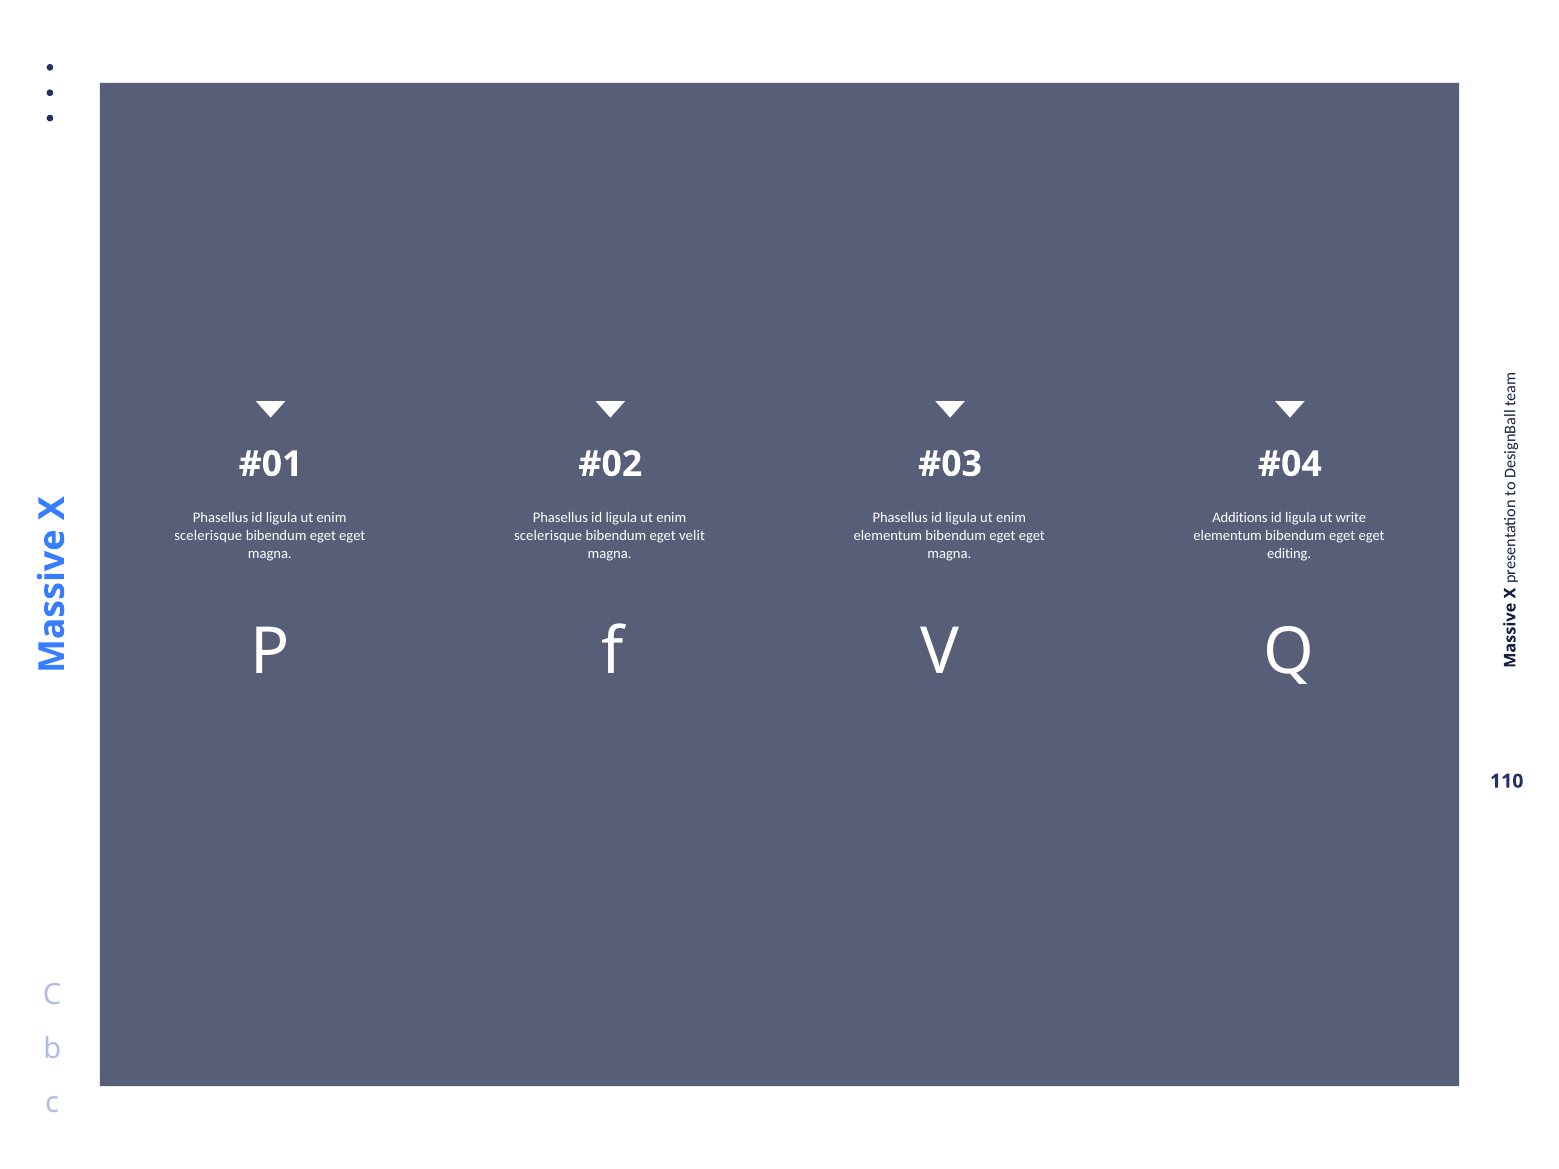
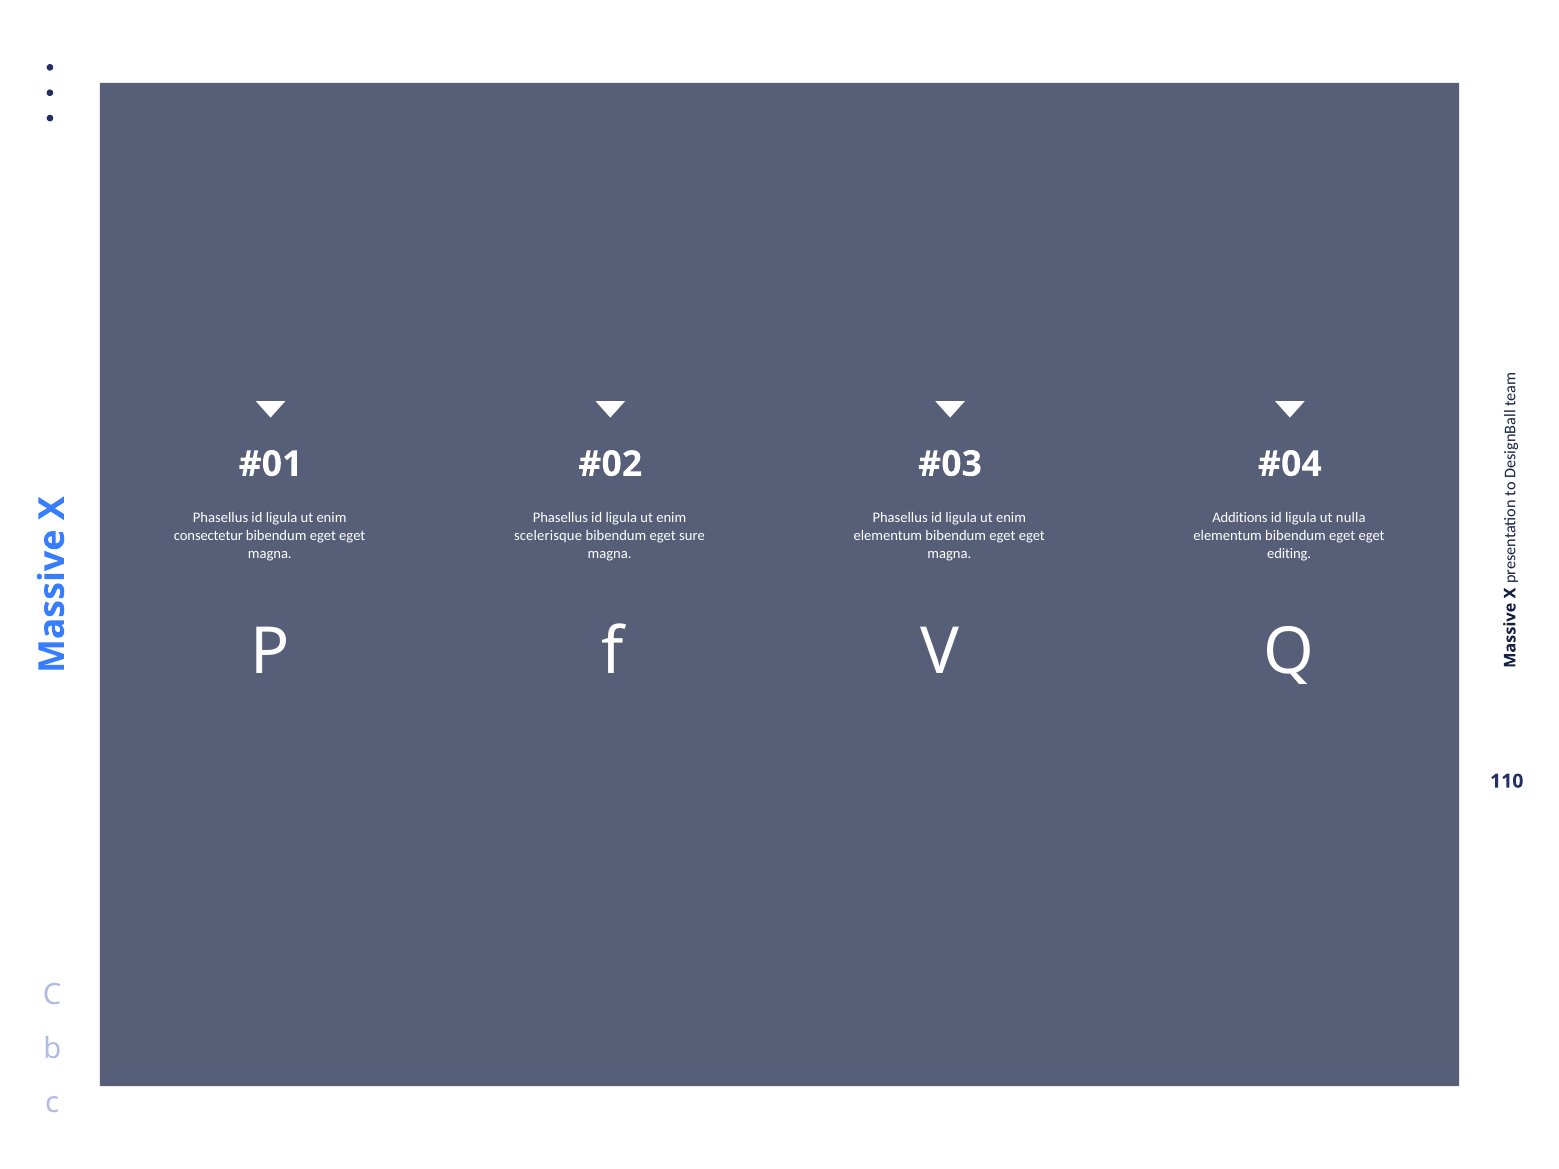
write: write -> nulla (1351, 518)
scelerisque: scelerisque -> consectetur (208, 536)
velit: velit -> sure (692, 536)
